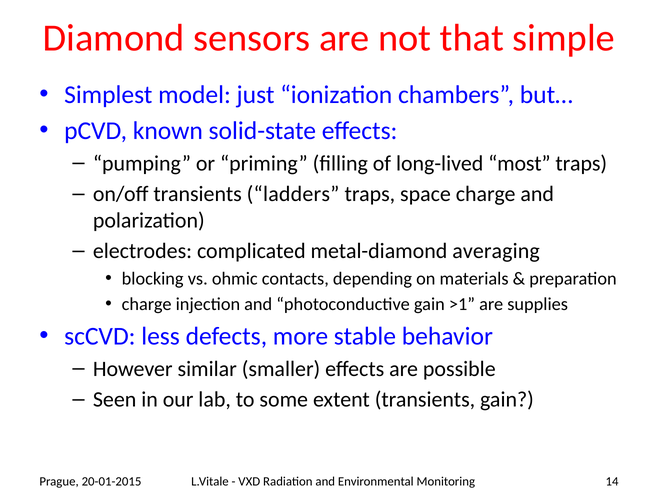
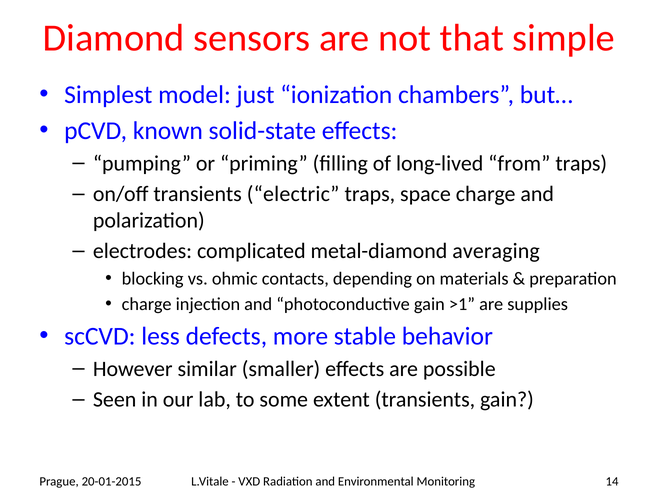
most: most -> from (519, 163)
ladders: ladders -> electric (293, 194)
